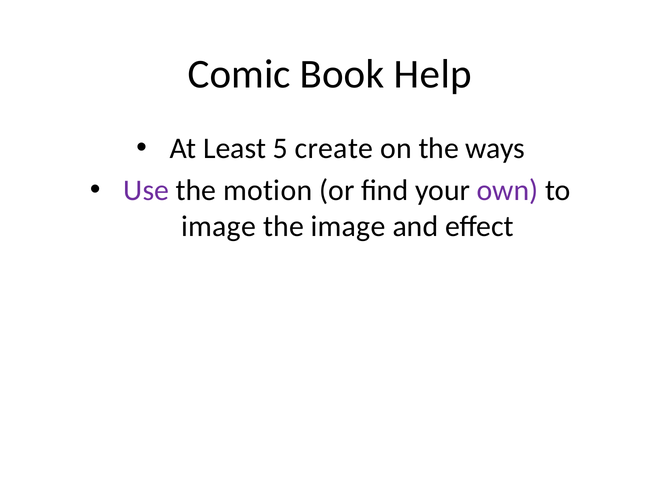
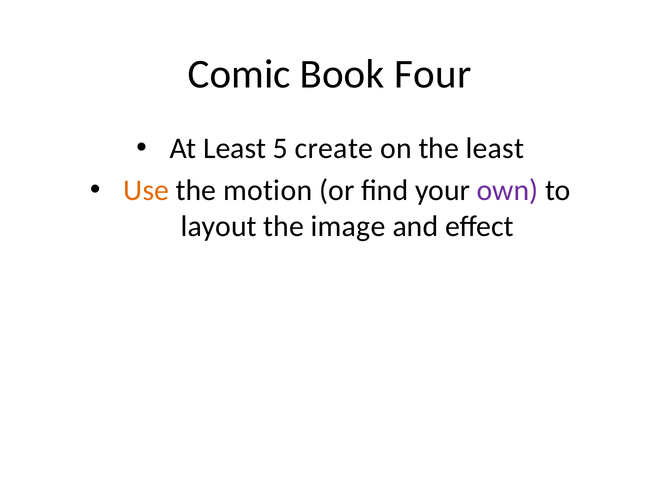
Help: Help -> Four (433, 74)
the ways: ways -> least (495, 148)
Use colour: purple -> orange (146, 190)
image: image -> layout (219, 226)
